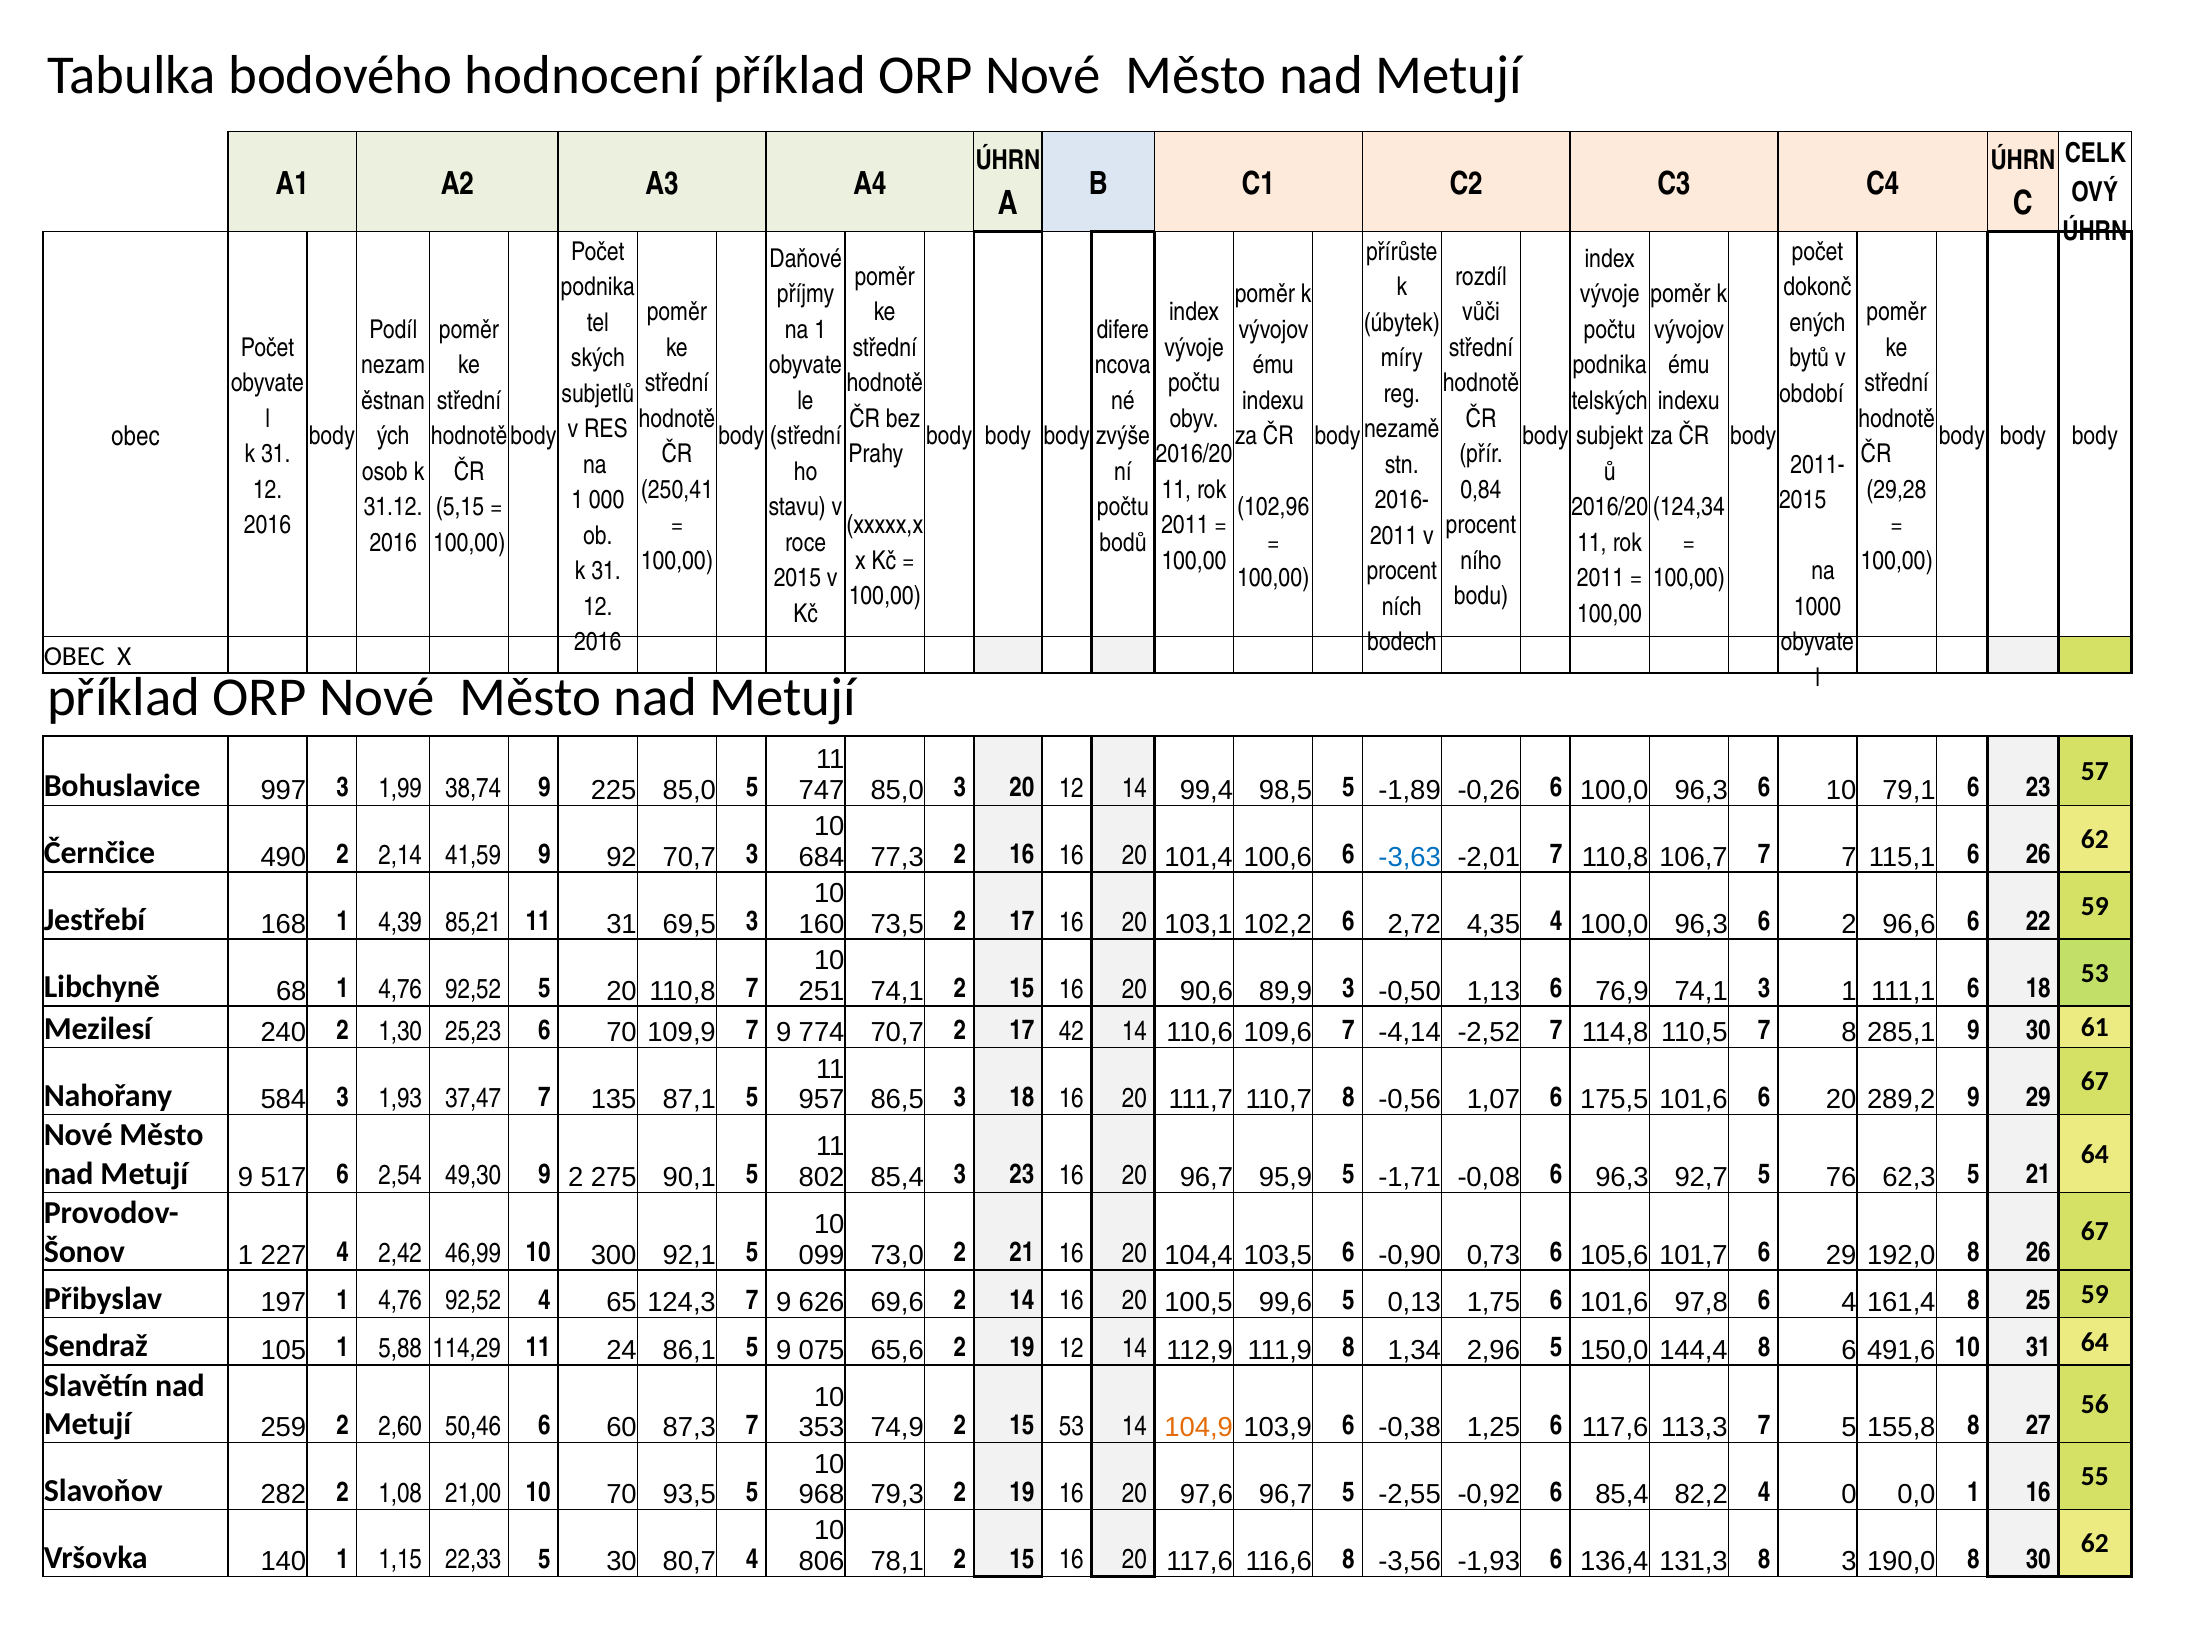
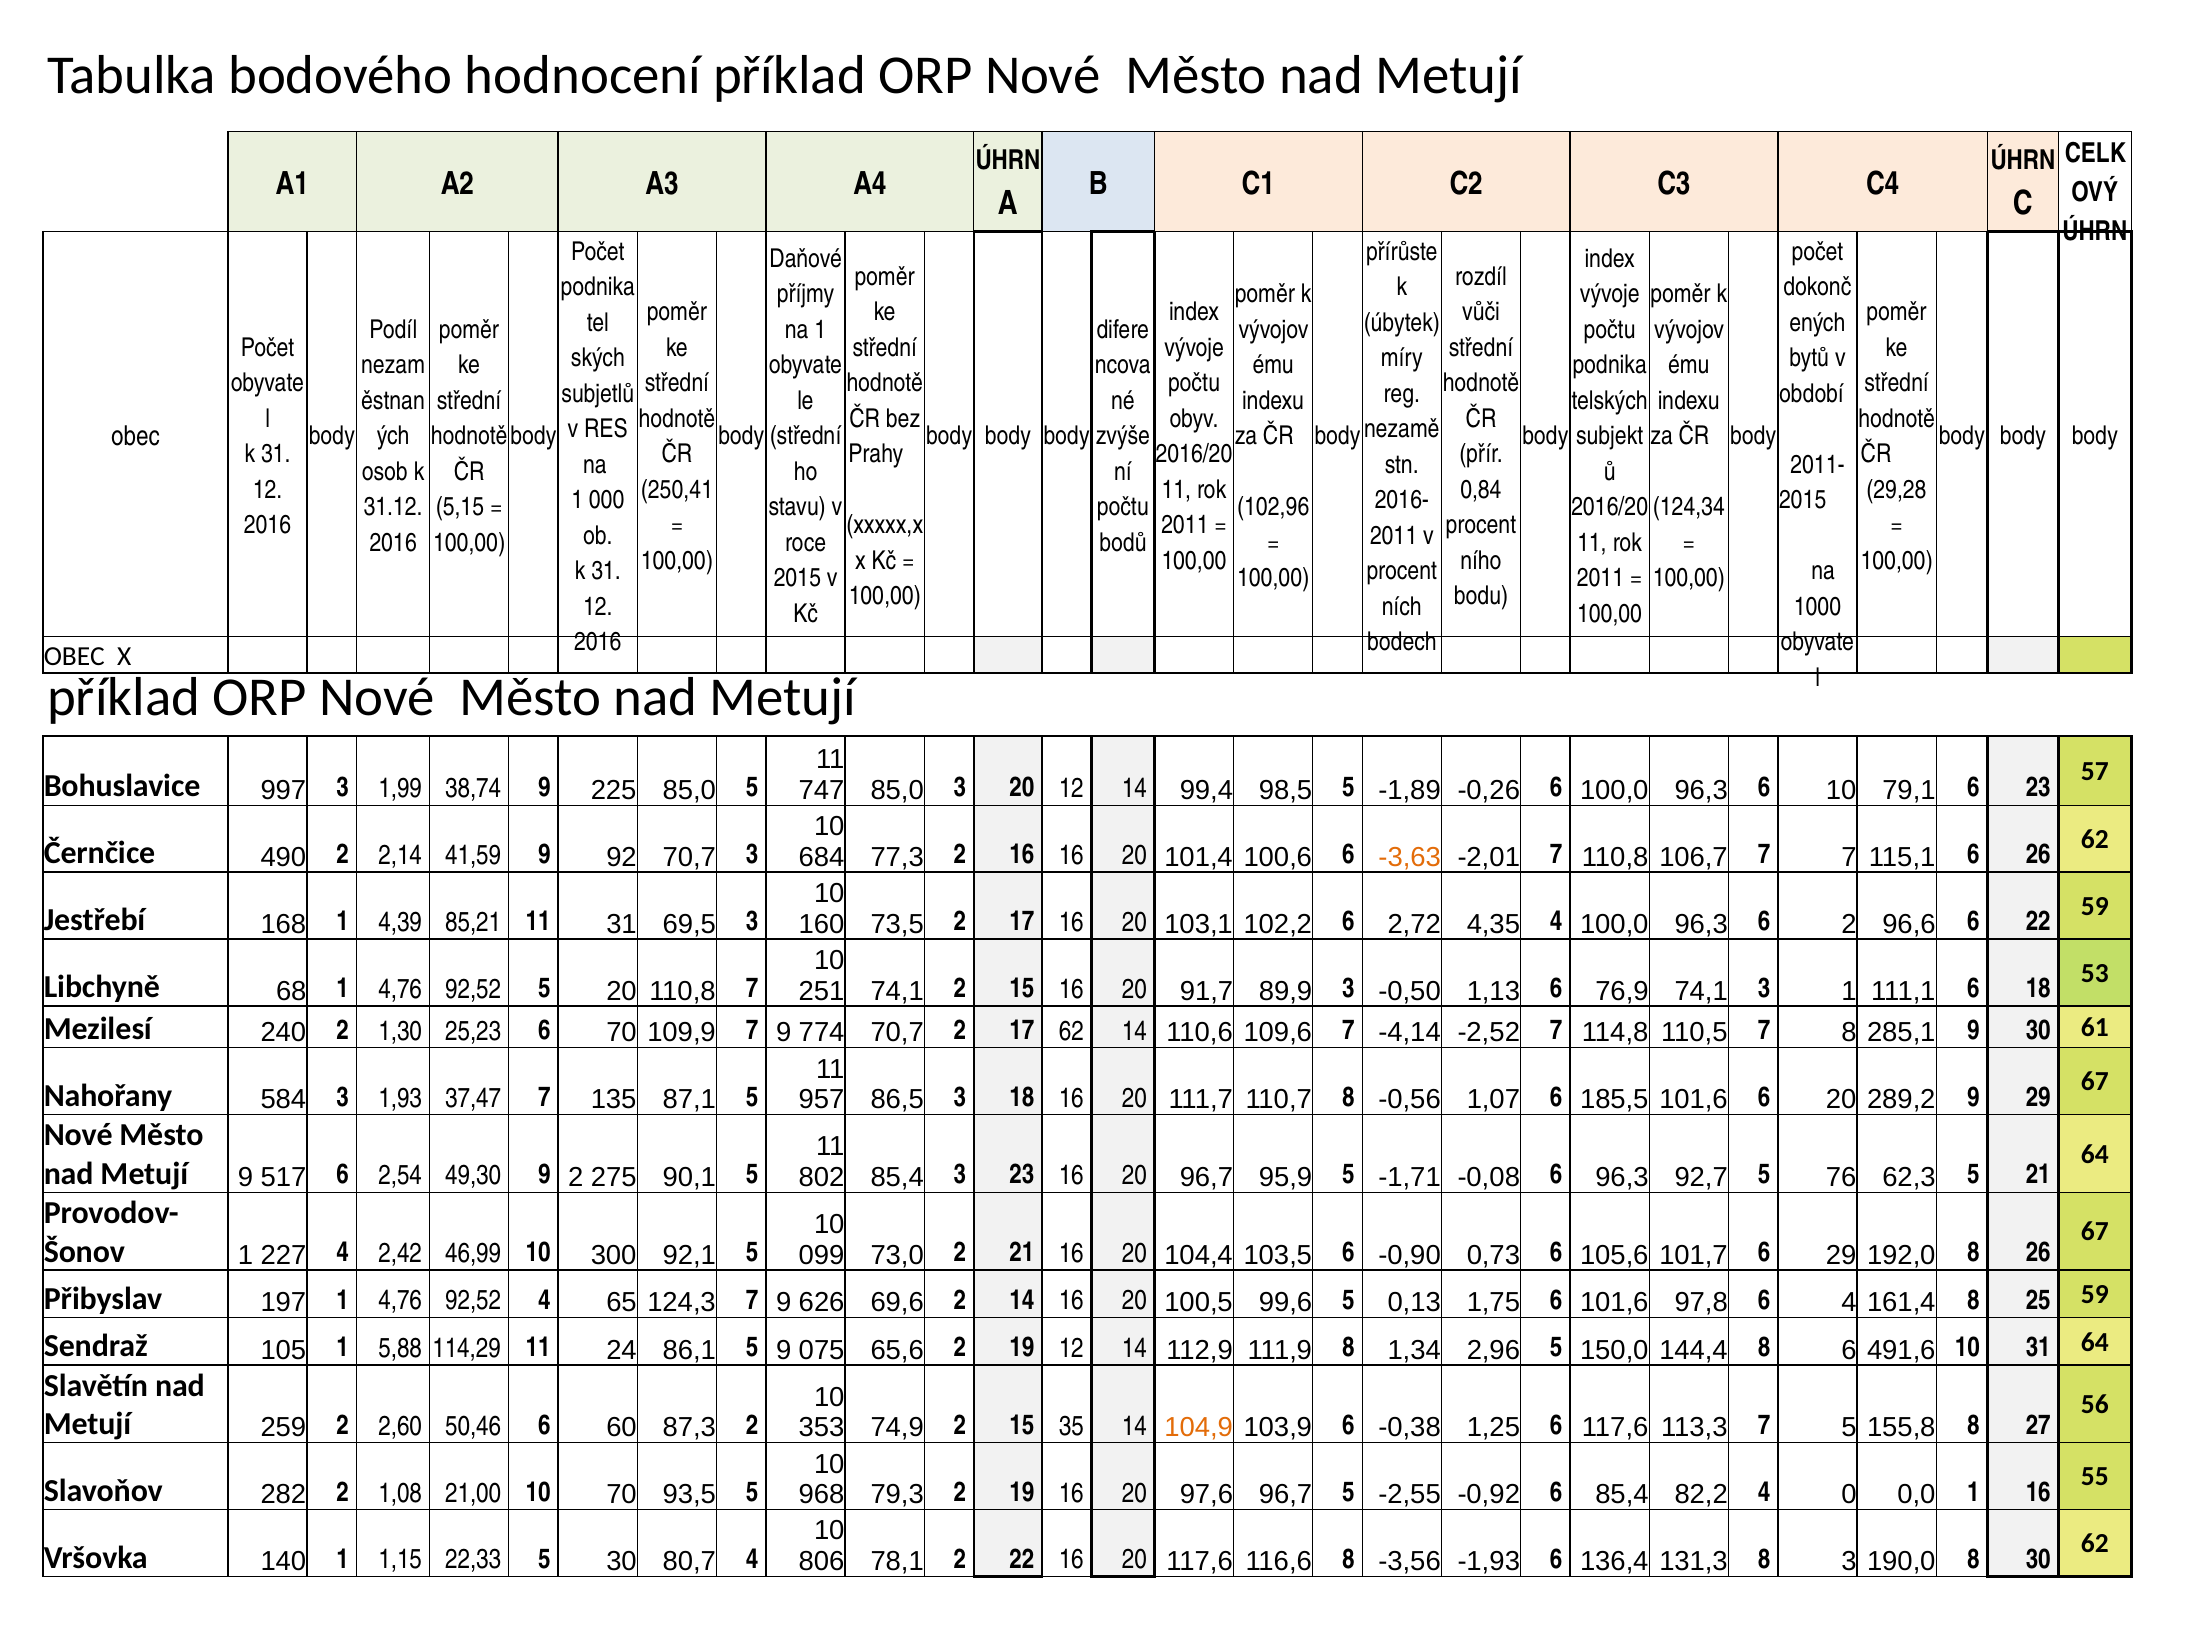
-3,63 colour: blue -> orange (1410, 857)
90,6: 90,6 -> 91,7 (1206, 991)
17 42: 42 -> 62 (1071, 1031)
175,5: 175,5 -> 185,5 (1614, 1100)
87,3 7: 7 -> 2 (752, 1425)
15 53: 53 -> 35 (1071, 1426)
78,1 2 15: 15 -> 22 (1022, 1559)
